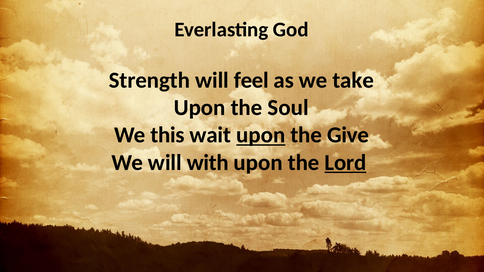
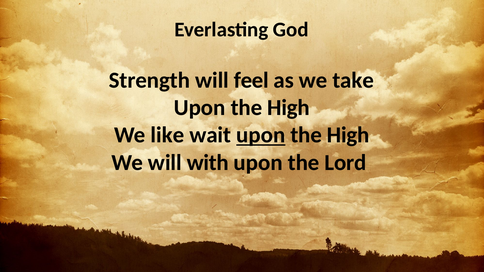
Soul: Soul -> High (288, 108)
this: this -> like (167, 135)
Give: Give -> High (348, 135)
Lord underline: present -> none (345, 163)
